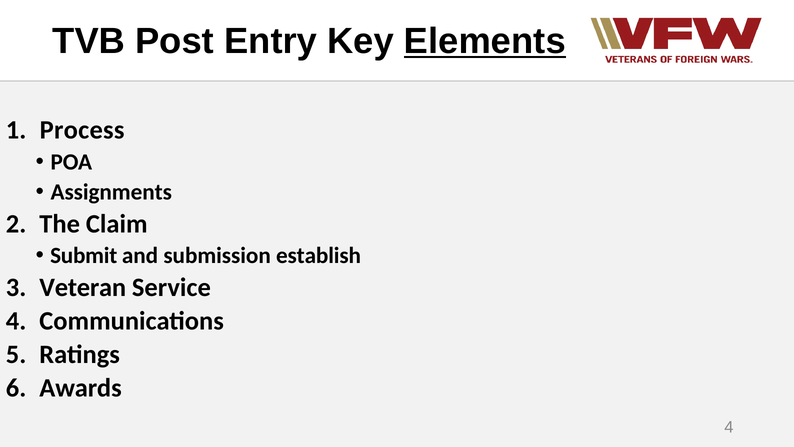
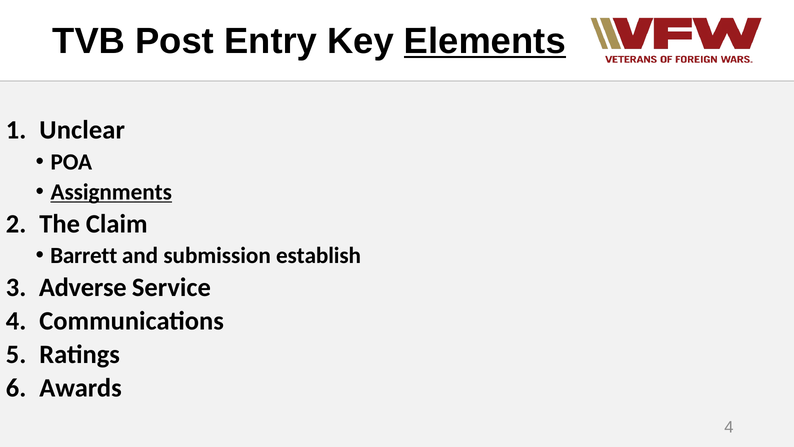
Process: Process -> Unclear (82, 130)
Assignments underline: none -> present (111, 192)
Submit: Submit -> Barrett (84, 255)
Veteran: Veteran -> Adverse (83, 287)
